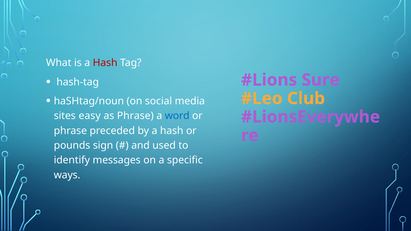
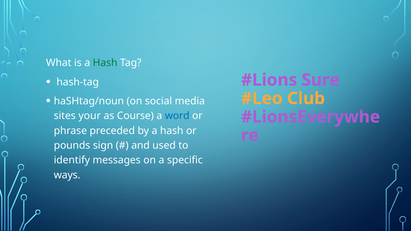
Hash colour: red -> green (105, 63)
easy: easy -> your (90, 116)
as Phrase: Phrase -> Course (135, 116)
